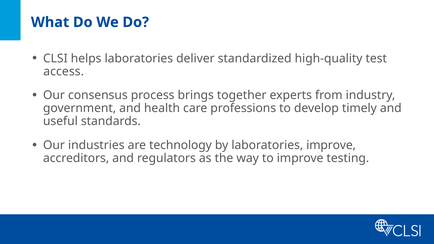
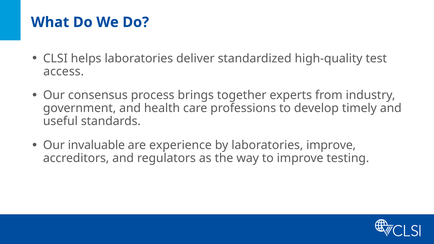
industries: industries -> invaluable (96, 145)
technology: technology -> experience (180, 145)
